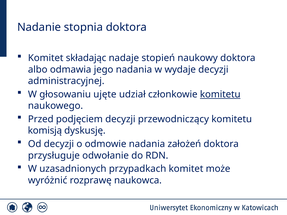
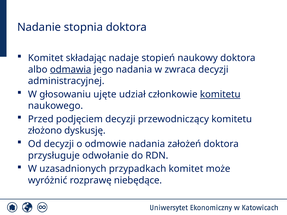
odmawia underline: none -> present (71, 70)
wydaje: wydaje -> zwraca (180, 70)
komisją: komisją -> złożono (45, 131)
naukowca: naukowca -> niebędące (138, 181)
